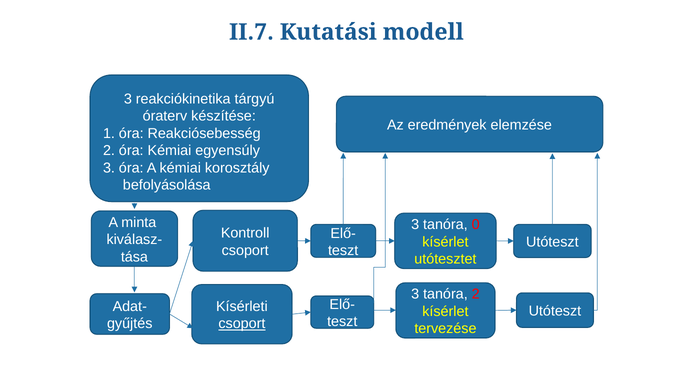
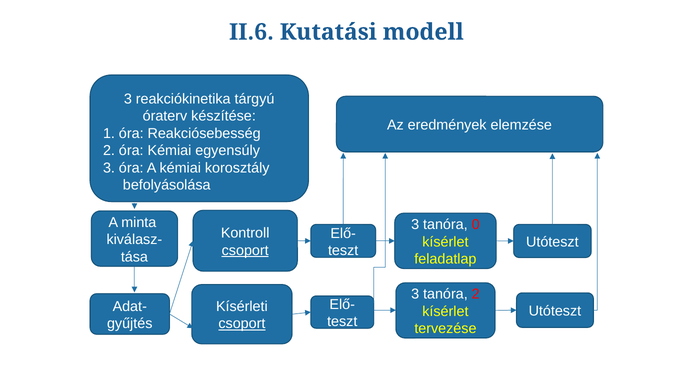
II.7: II.7 -> II.6 (251, 32)
csoport underline: none -> present (245, 251)
utótesztet: utótesztet -> feladatlap (445, 259)
